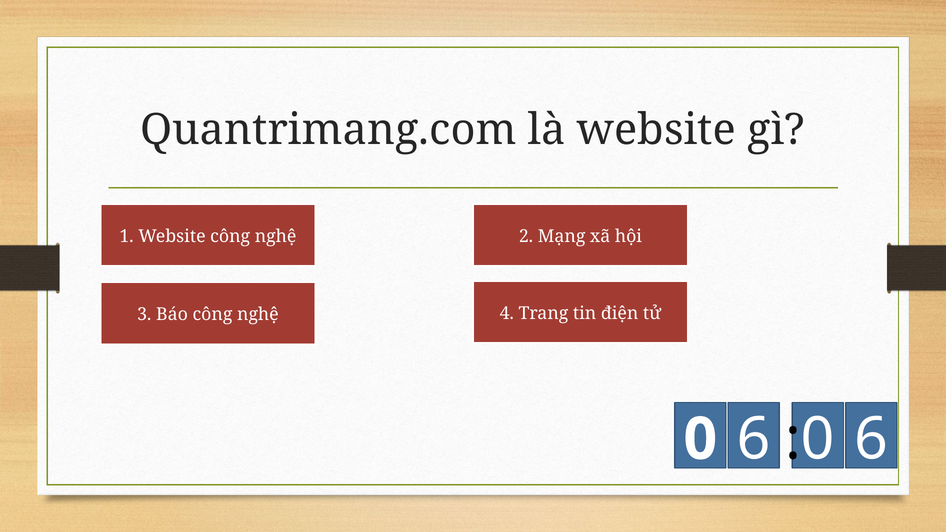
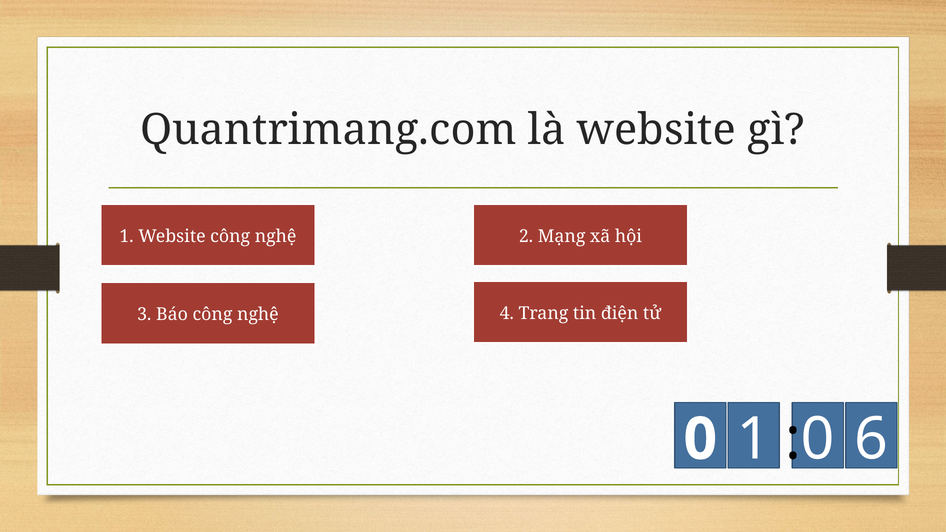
0 6: 6 -> 1 (754, 440)
